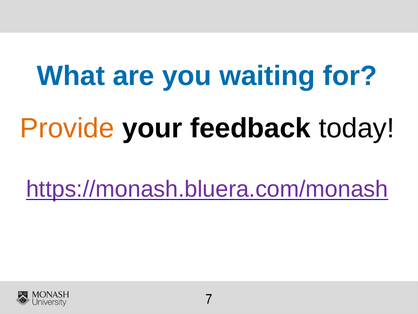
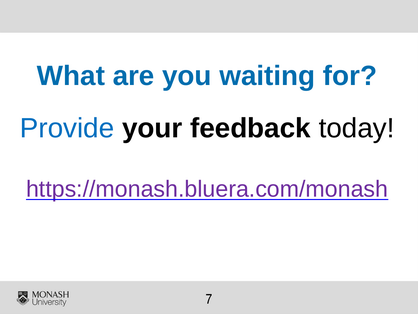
Provide colour: orange -> blue (67, 128)
